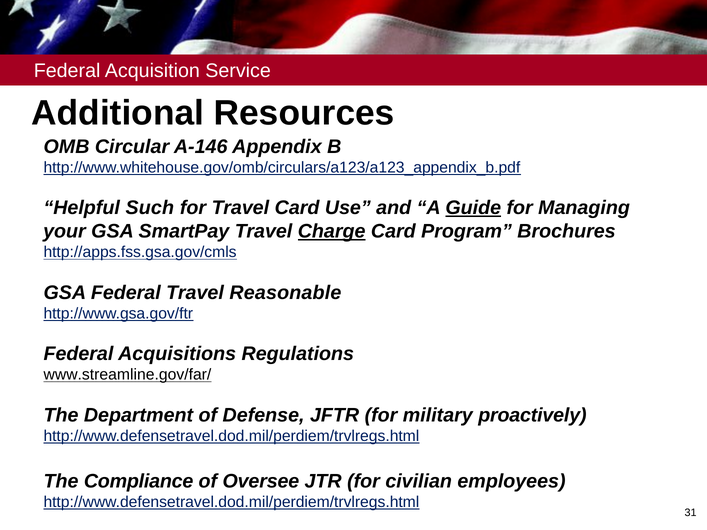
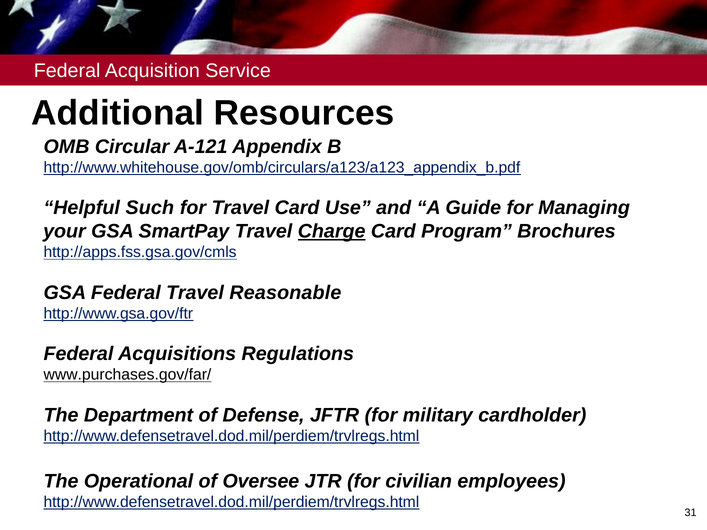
A-146: A-146 -> A-121 (201, 147)
Guide underline: present -> none (473, 208)
www.streamline.gov/far/: www.streamline.gov/far/ -> www.purchases.gov/far/ (127, 375)
proactively: proactively -> cardholder (532, 415)
Compliance: Compliance -> Operational (139, 481)
